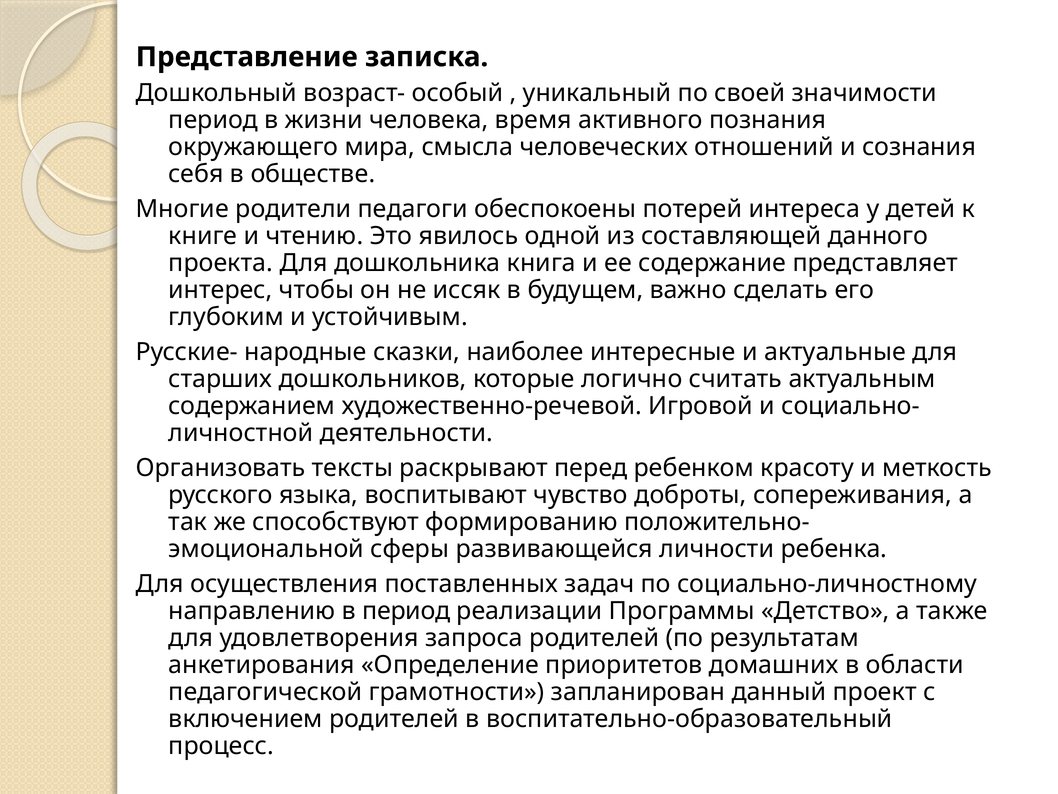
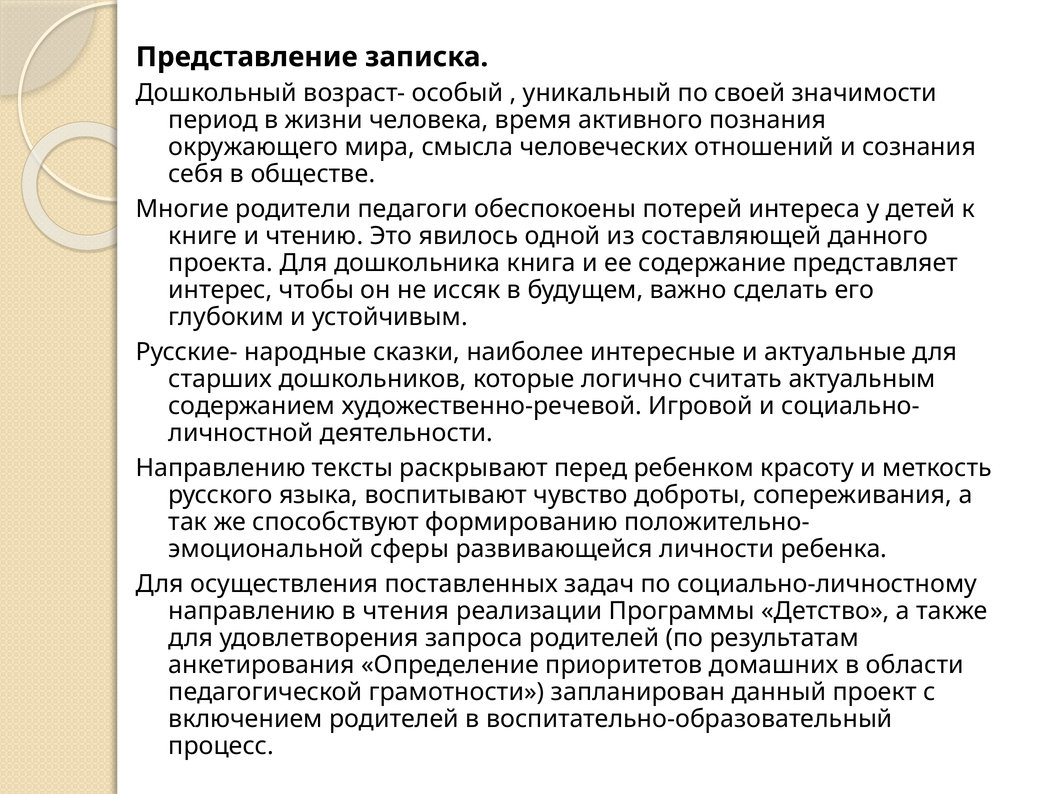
Организовать: Организовать -> Направлению (221, 468)
в период: период -> чтения (406, 611)
